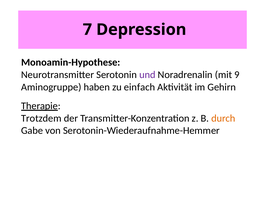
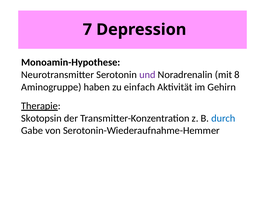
9: 9 -> 8 (237, 75)
Trotzdem: Trotzdem -> Skotopsin (41, 119)
durch colour: orange -> blue (223, 119)
